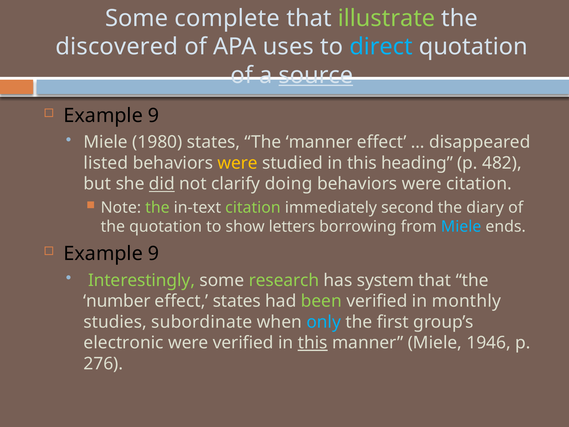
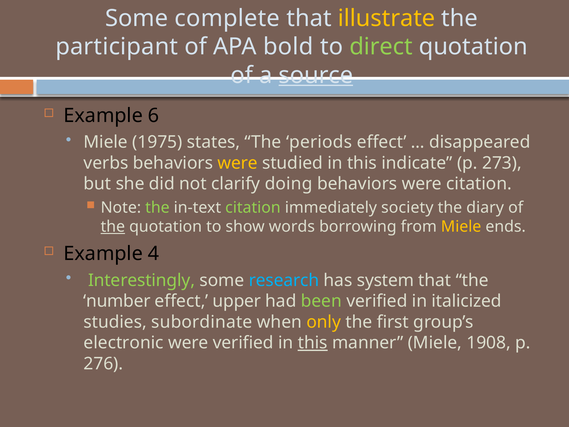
illustrate colour: light green -> yellow (386, 18)
discovered: discovered -> participant (117, 47)
uses: uses -> bold (288, 47)
direct colour: light blue -> light green (381, 47)
9: 9 -> 6 (154, 116)
1980: 1980 -> 1975 (157, 142)
The manner: manner -> periods (319, 142)
listed: listed -> verbs (106, 163)
heading: heading -> indicate (417, 163)
482: 482 -> 273 (502, 163)
did underline: present -> none (162, 184)
second: second -> society (407, 208)
the underline: none -> present (113, 227)
letters: letters -> words (292, 227)
Miele colour: light blue -> yellow (461, 227)
9: 9 -> 4 (154, 254)
research colour: light green -> light blue (284, 280)
effect states: states -> upper (237, 301)
monthly: monthly -> italicized (467, 301)
only colour: light blue -> yellow (324, 322)
1946: 1946 -> 1908 (489, 343)
